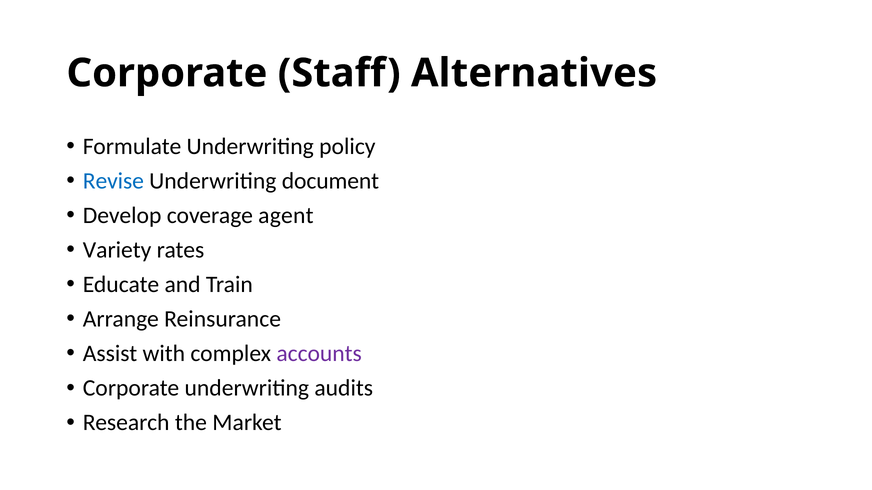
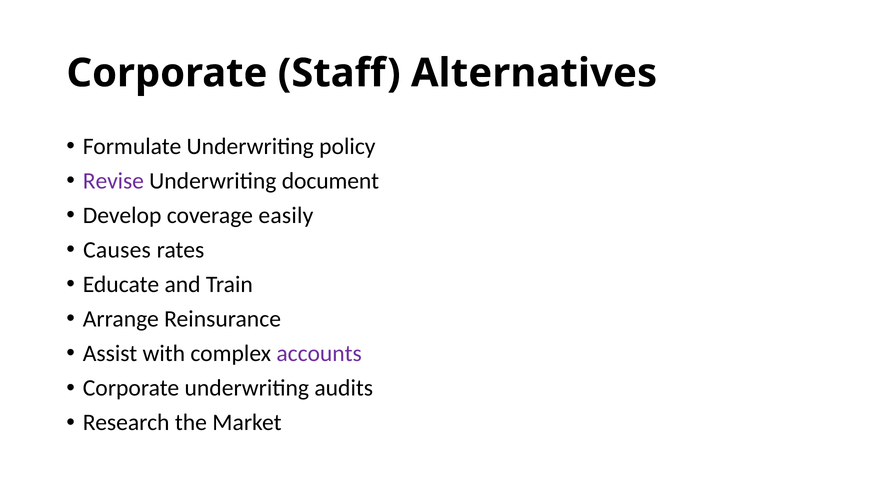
Revise colour: blue -> purple (113, 181)
agent: agent -> easily (286, 216)
Variety: Variety -> Causes (117, 250)
